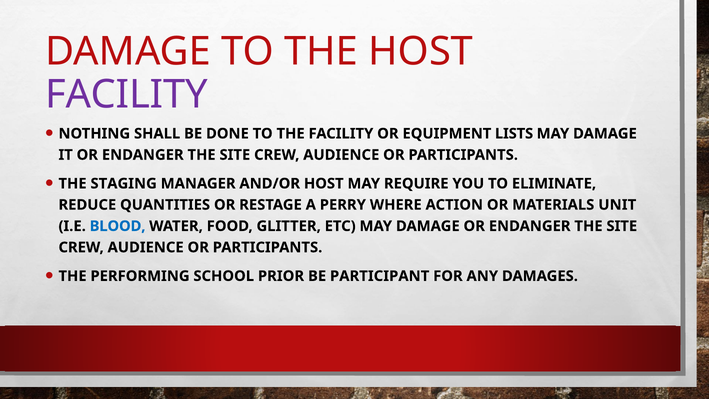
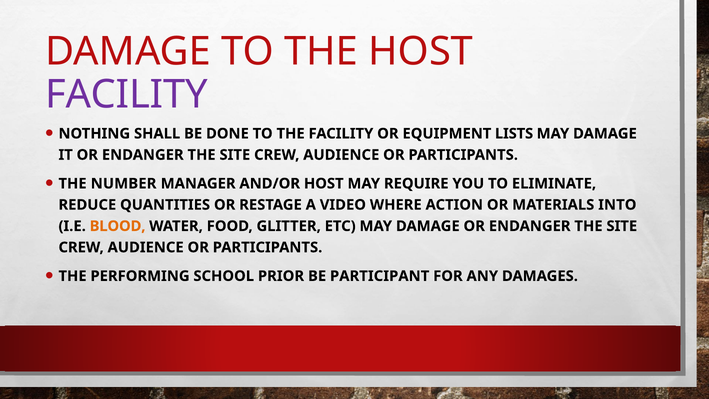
STAGING: STAGING -> NUMBER (124, 183)
PERRY: PERRY -> VIDEO (343, 205)
UNIT: UNIT -> INTO (617, 205)
BLOOD colour: blue -> orange (118, 226)
